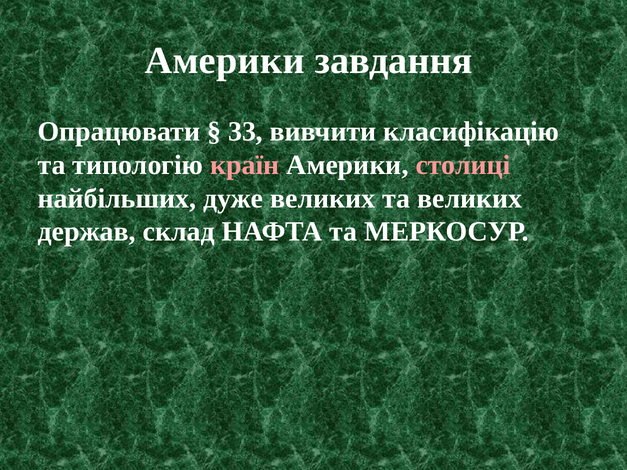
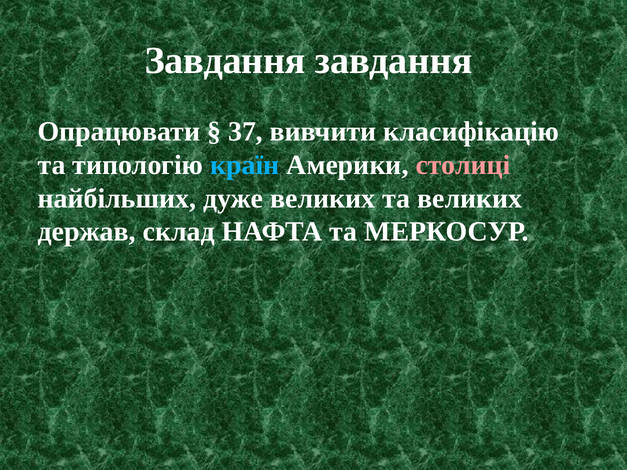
Америки: Америки -> Завдання (225, 61)
33: 33 -> 37 (246, 132)
країн colour: pink -> light blue (245, 165)
